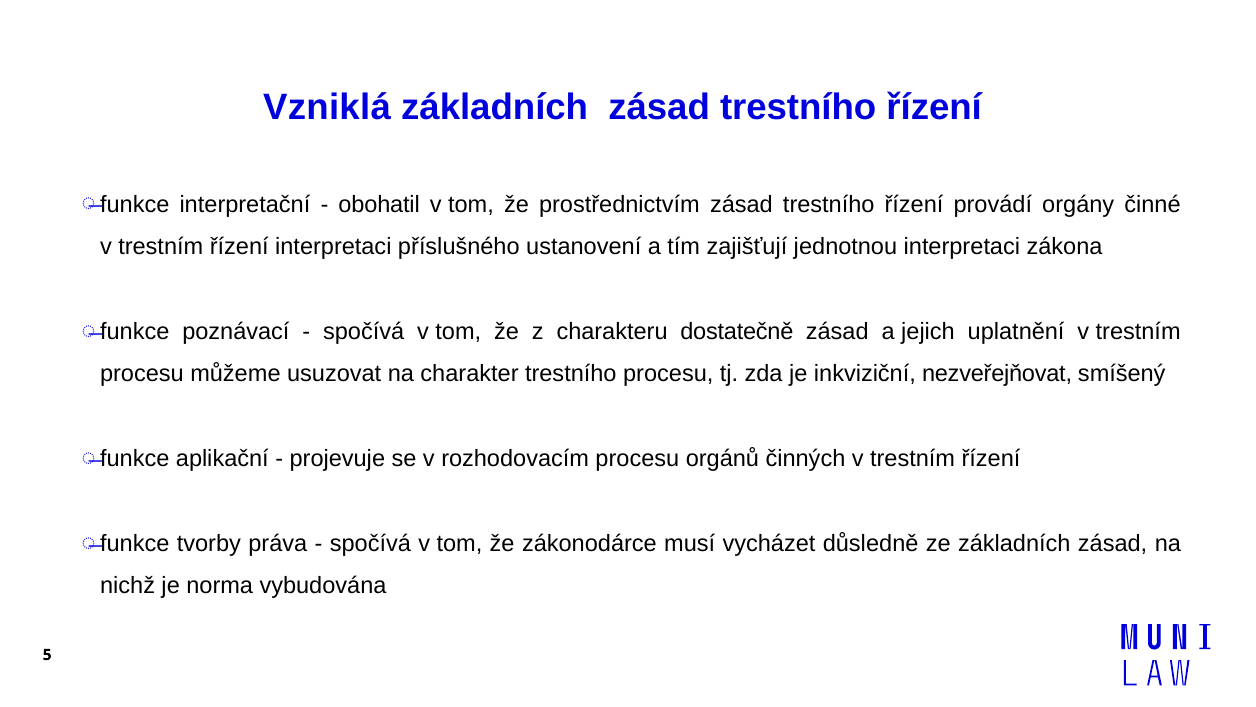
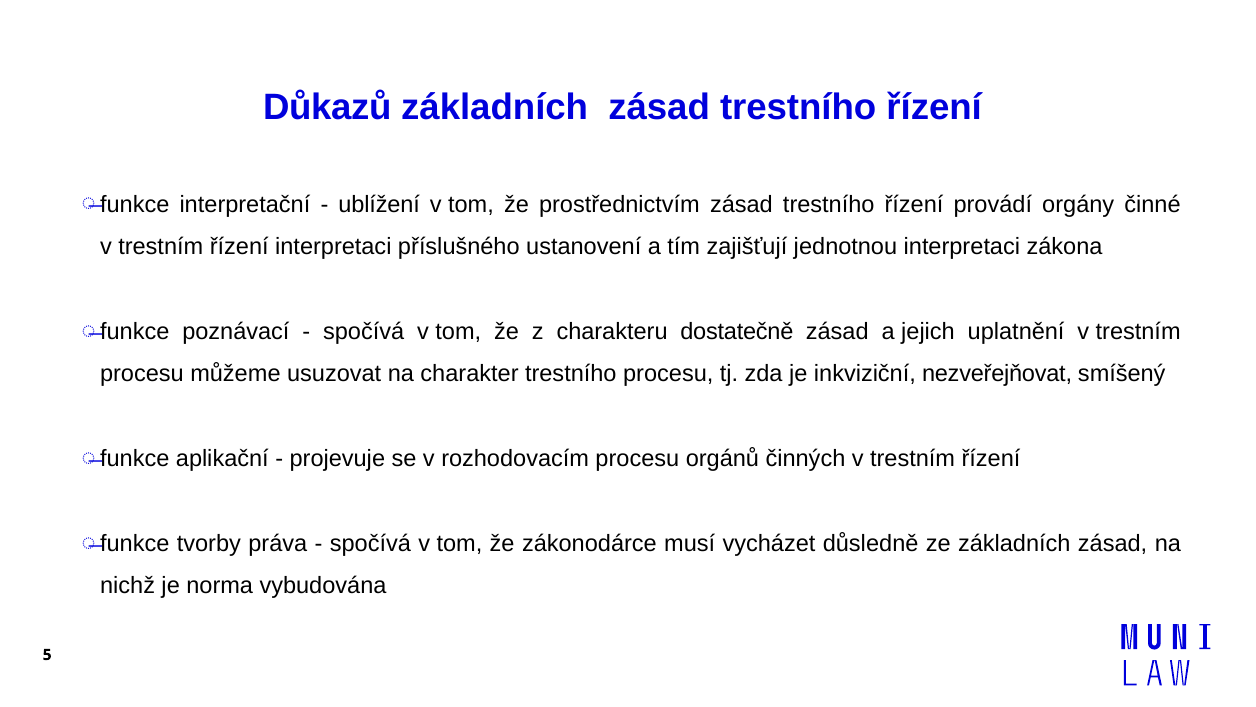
Vzniklá: Vzniklá -> Důkazů (327, 107)
obohatil: obohatil -> ublížení (379, 204)
